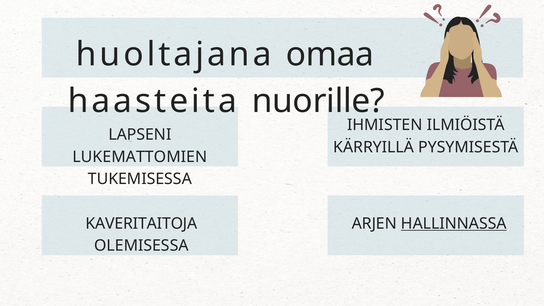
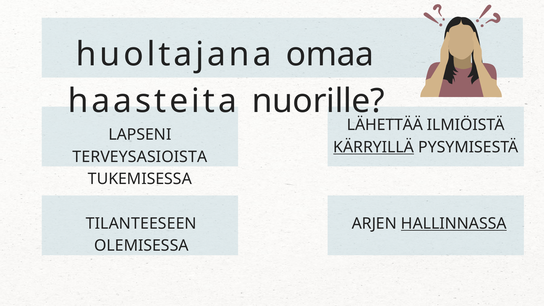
IHMISTEN: IHMISTEN -> LÄHETTÄÄ (385, 125)
KÄRRYILLÄ underline: none -> present (374, 147)
LUKEMATTOMIEN: LUKEMATTOMIEN -> TERVEYSASIOISTA (140, 157)
KAVERITAITOJA: KAVERITAITOJA -> TILANTEESEEN (141, 224)
